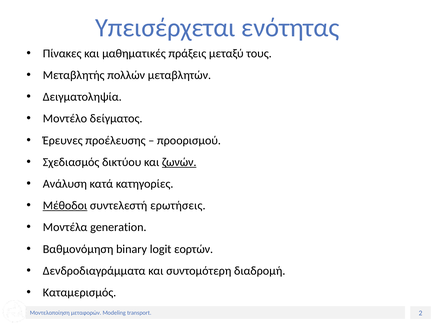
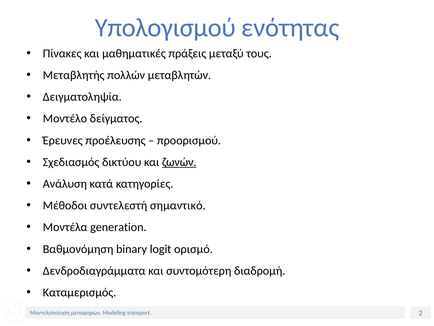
Υπεισέρχεται: Υπεισέρχεται -> Υπολογισμού (165, 28)
Μέθοδοι underline: present -> none (65, 205)
ερωτήσεις: ερωτήσεις -> σημαντικό (178, 205)
εορτών: εορτών -> ορισμό (194, 249)
